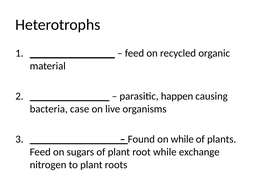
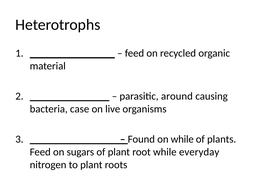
happen: happen -> around (177, 96)
exchange: exchange -> everyday (199, 152)
